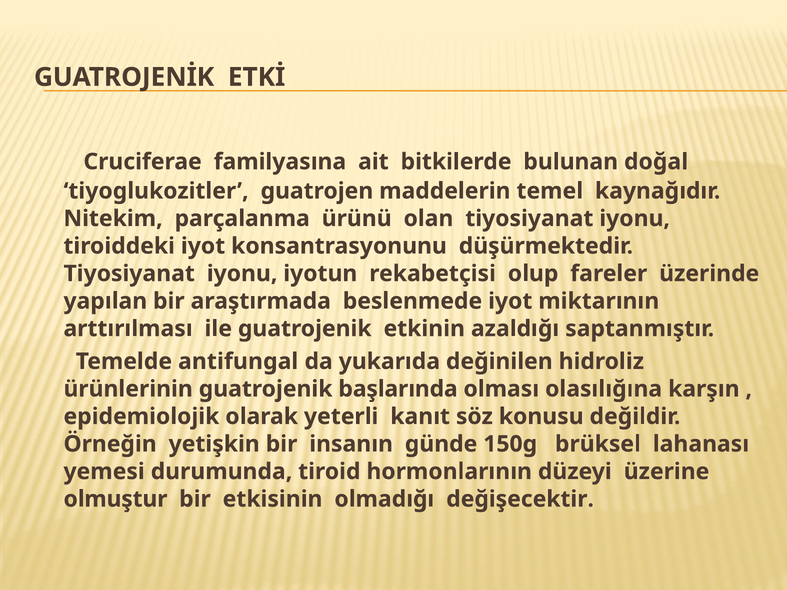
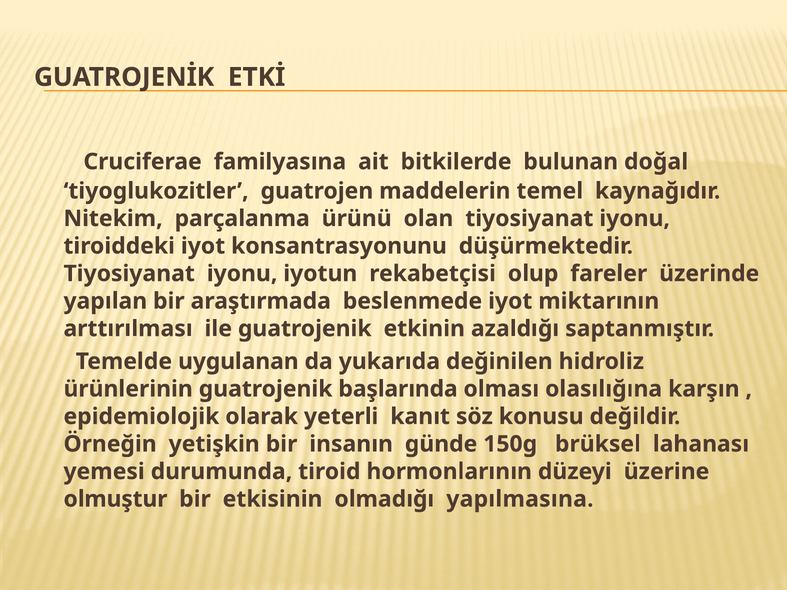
antifungal: antifungal -> uygulanan (238, 362)
değişecektir: değişecektir -> yapılmasına (520, 499)
